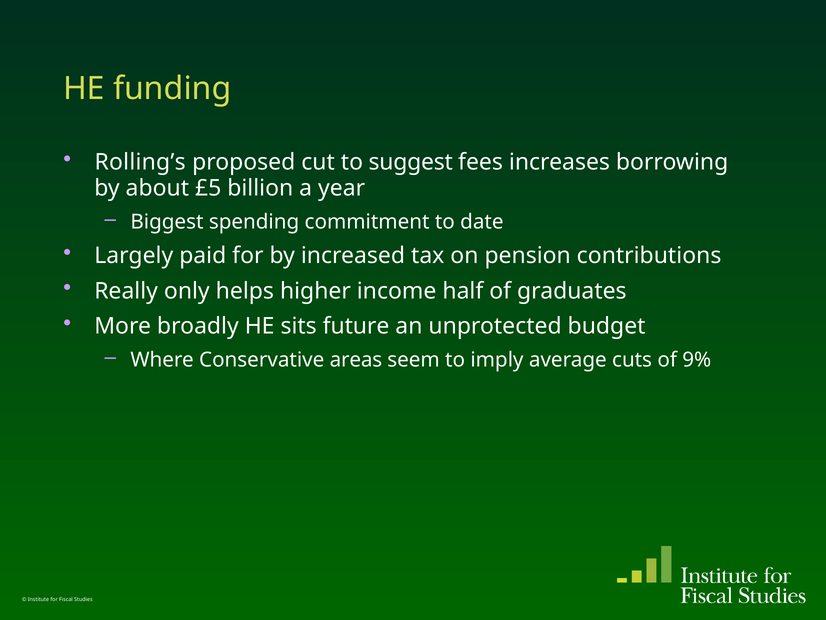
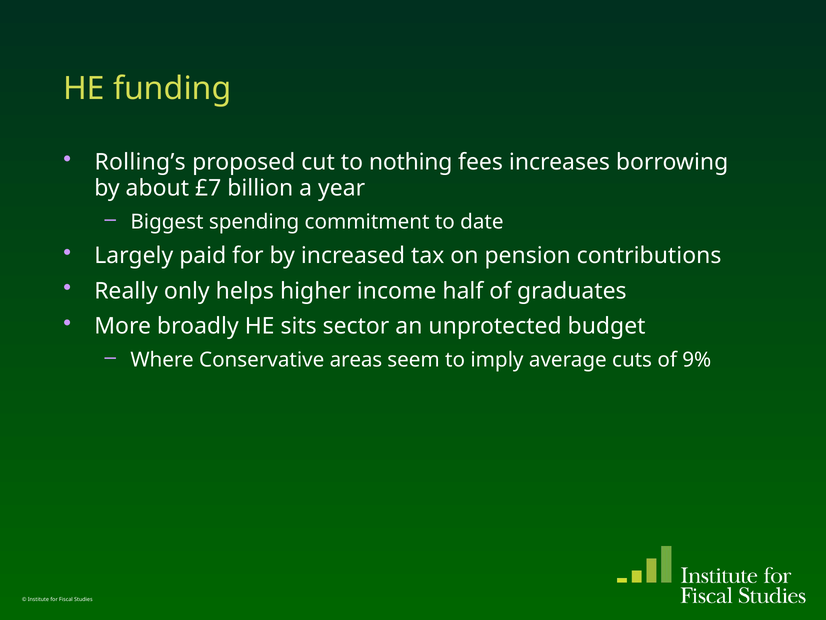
suggest: suggest -> nothing (411, 162)
£5: £5 -> £7 (208, 188)
future: future -> sector (356, 326)
